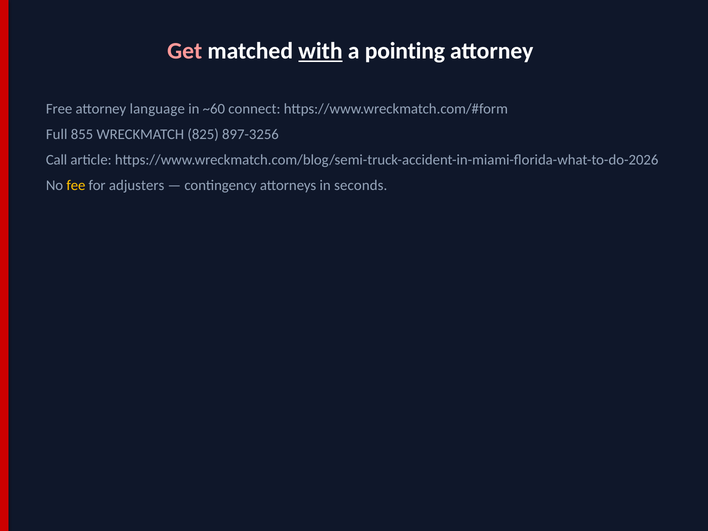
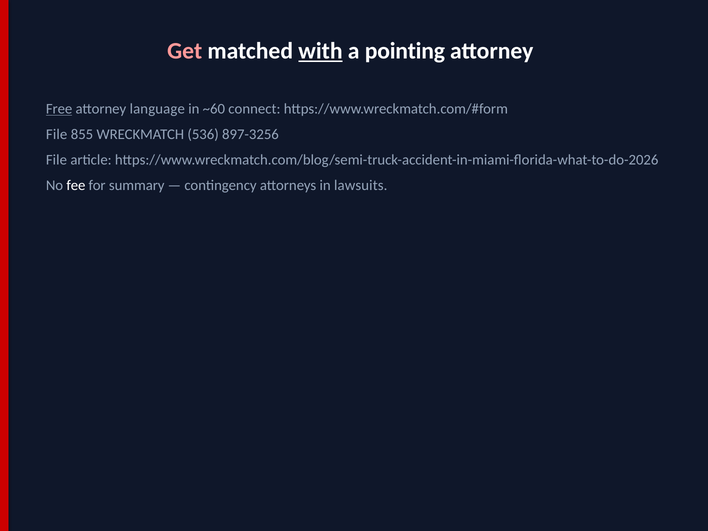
Free underline: none -> present (59, 109)
Full: Full -> File (57, 134)
825: 825 -> 536 (203, 134)
Call: Call -> File (56, 160)
fee colour: yellow -> white (76, 186)
adjusters: adjusters -> summary (137, 186)
seconds: seconds -> lawsuits (361, 186)
